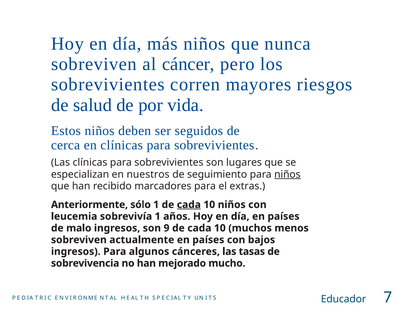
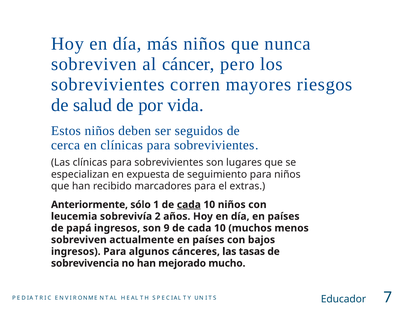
nuestros: nuestros -> expuesta (148, 174)
niños underline: present -> none (287, 174)
sobrevivía 1: 1 -> 2 (158, 217)
malo: malo -> papá (79, 228)
